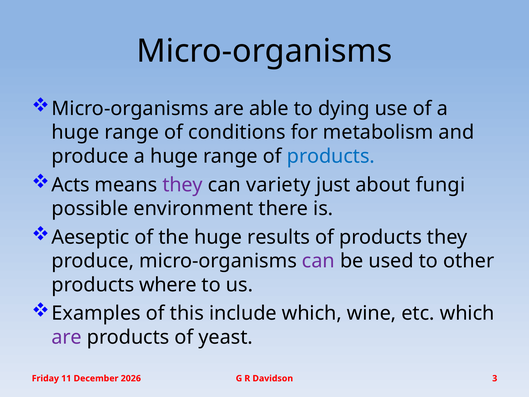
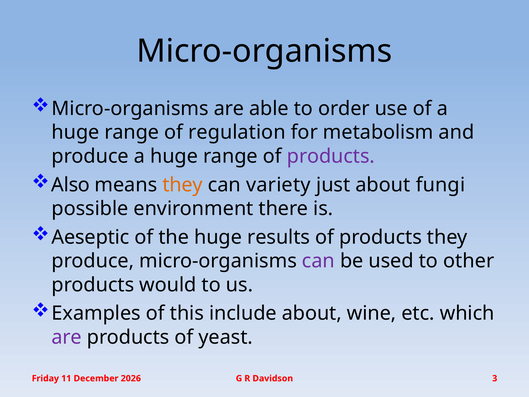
dying: dying -> order (344, 109)
conditions: conditions -> regulation (237, 132)
products colour: blue -> purple (331, 156)
Acts: Acts -> Also (71, 185)
they colour: purple -> orange (183, 185)
where: where -> would (168, 285)
include which: which -> about (312, 313)
